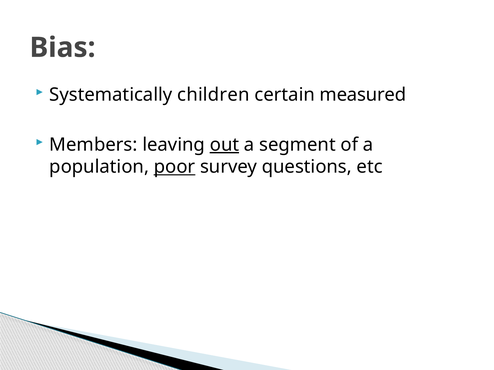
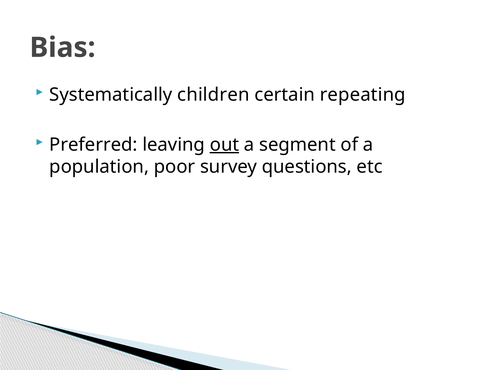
measured: measured -> repeating (363, 95)
Members: Members -> Preferred (93, 145)
poor underline: present -> none (175, 167)
